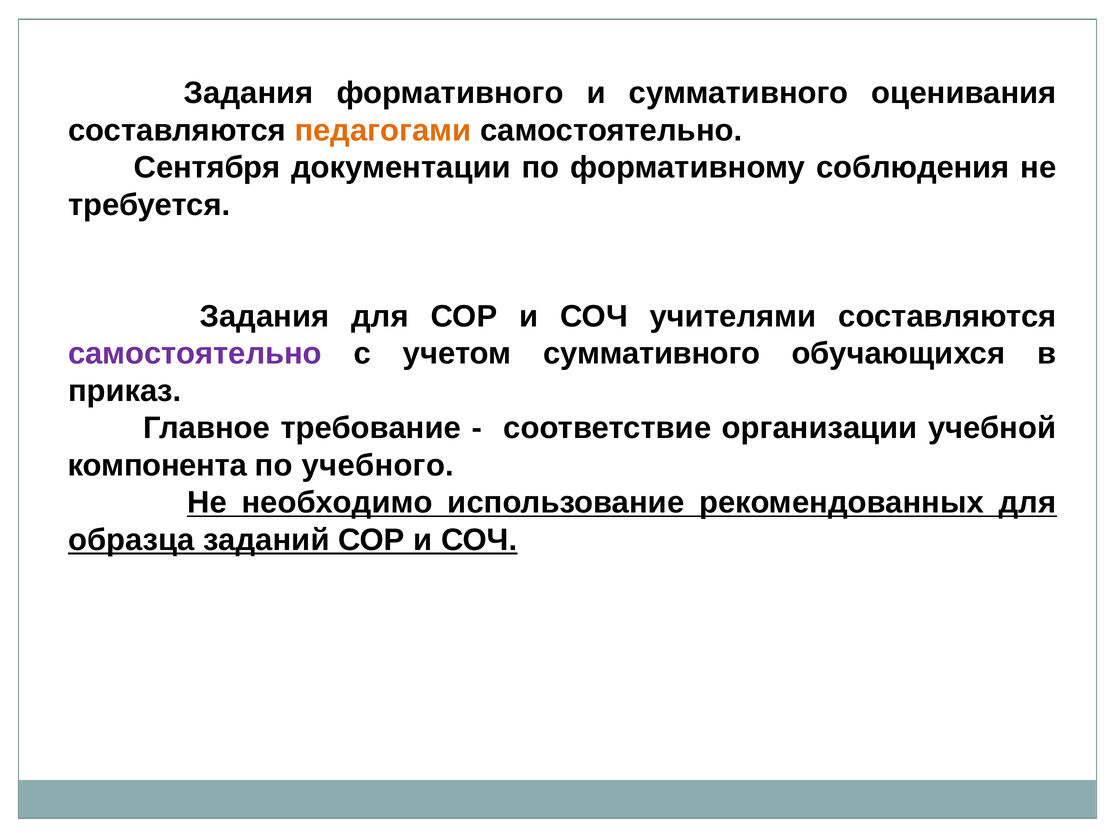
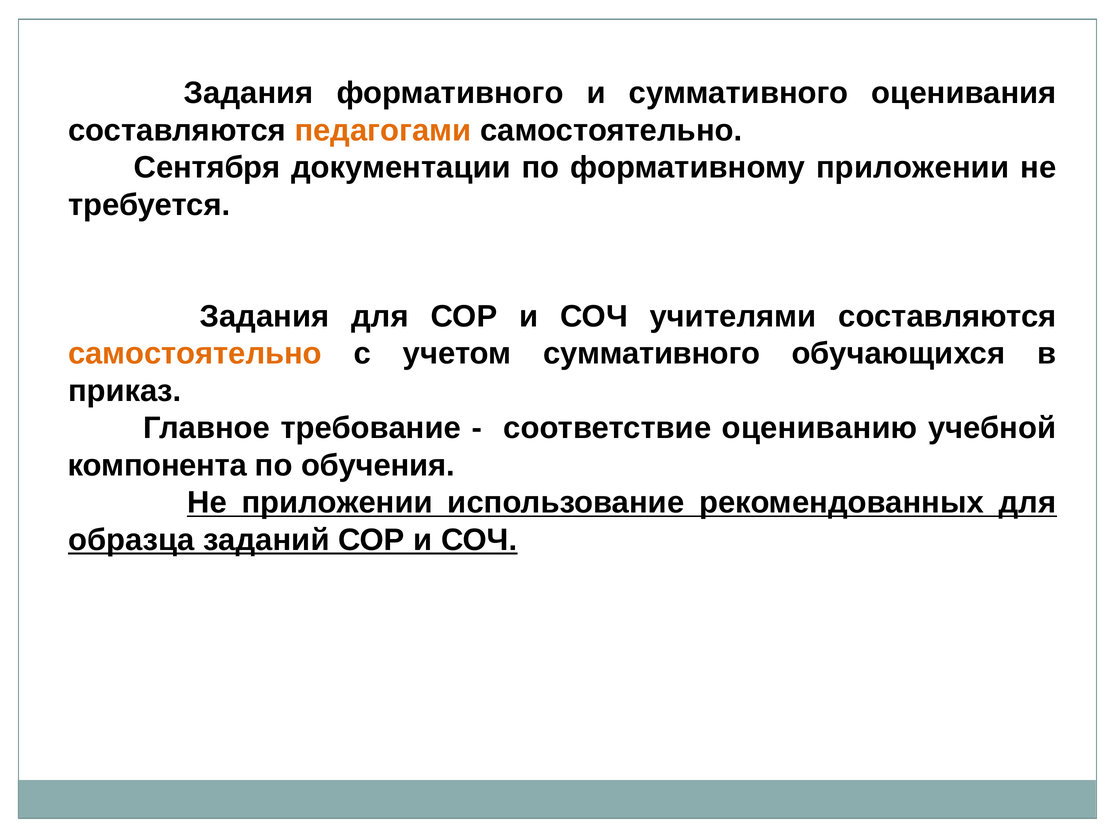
формативному соблюдения: соблюдения -> приложении (913, 168)
самостоятельно colour: purple -> orange (195, 354)
организации: организации -> оцениванию (820, 428)
учебного: учебного -> обучения (378, 465)
Не необходимо: необходимо -> приложении (337, 503)
